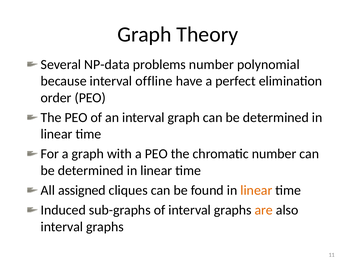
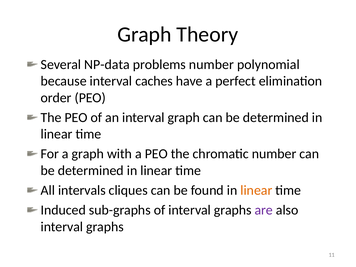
offline: offline -> caches (154, 81)
assigned: assigned -> intervals (82, 190)
are colour: orange -> purple (264, 210)
